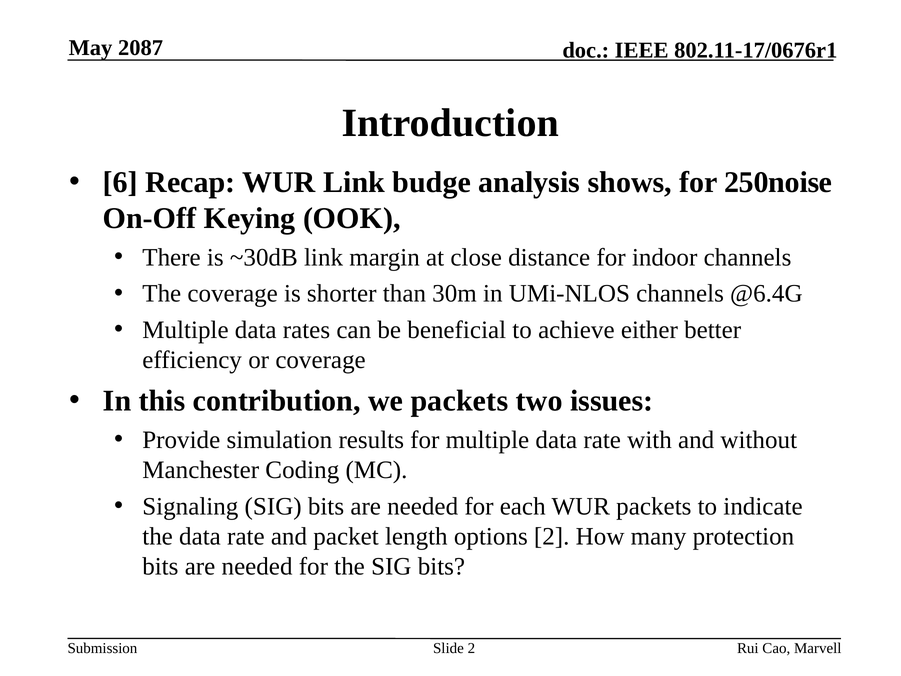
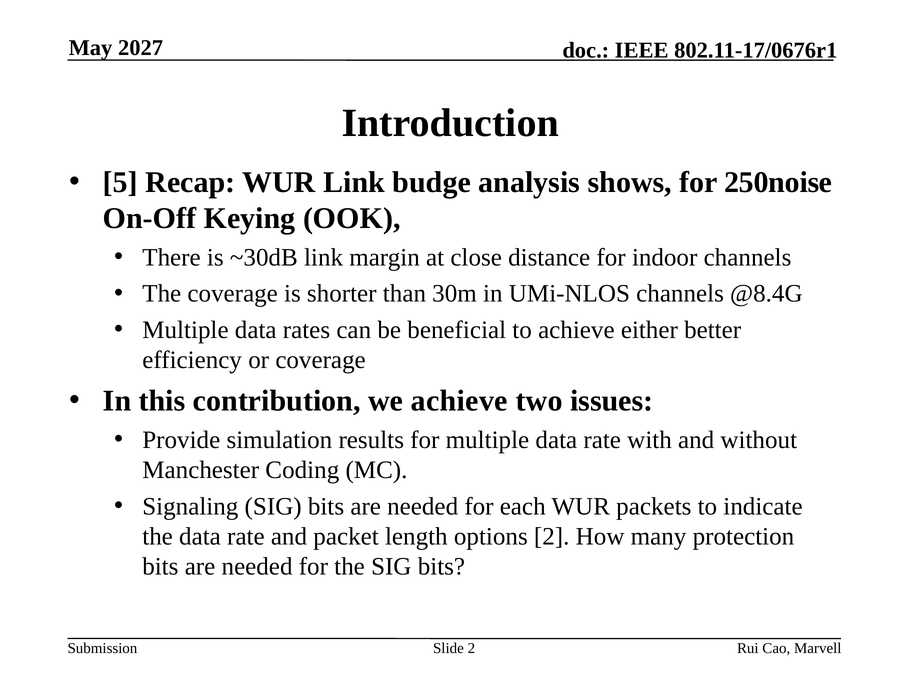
2087: 2087 -> 2027 (141, 48)
6: 6 -> 5 (120, 182)
@6.4G: @6.4G -> @8.4G (766, 294)
we packets: packets -> achieve (459, 401)
